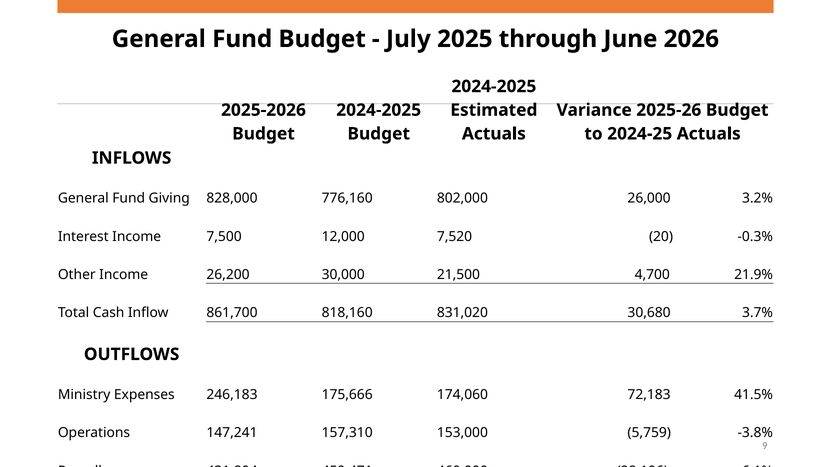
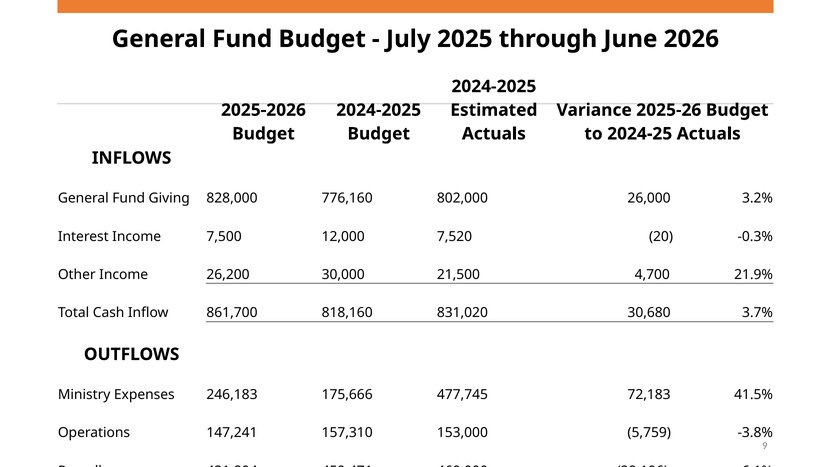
174,060: 174,060 -> 477,745 (462, 395)
